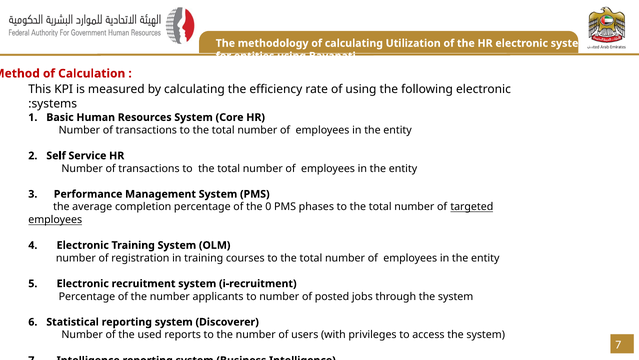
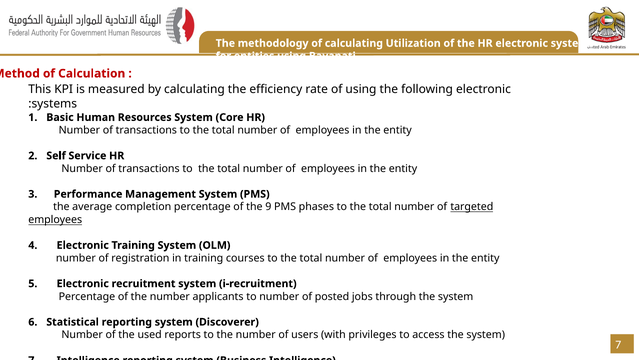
0: 0 -> 9 (268, 207)
